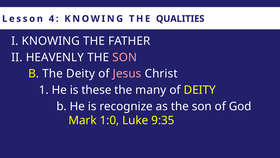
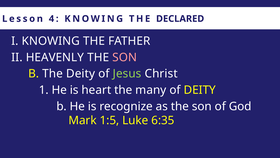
QUALITIES: QUALITIES -> DECLARED (180, 19)
Jesus colour: pink -> light green (127, 74)
these: these -> heart (96, 90)
1:0: 1:0 -> 1:5 (109, 120)
9:35: 9:35 -> 6:35 (163, 120)
